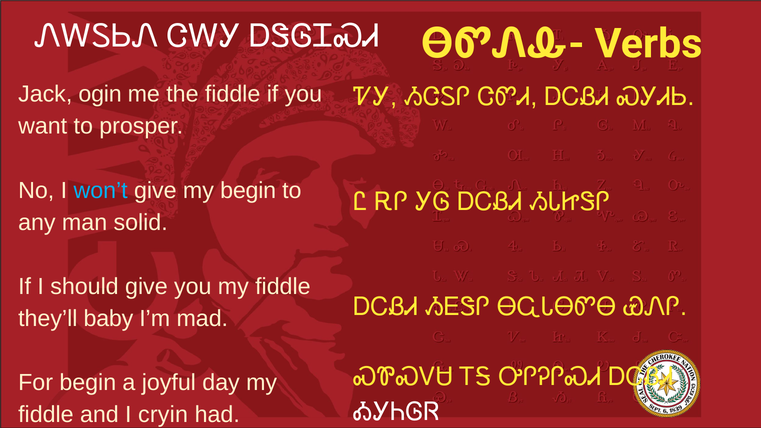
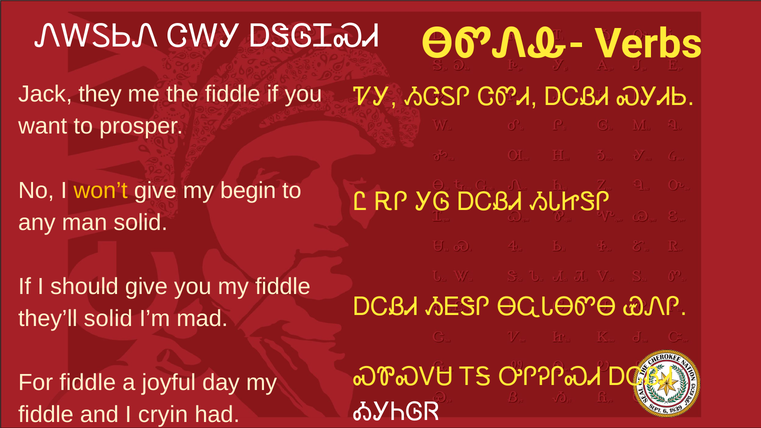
ogin: ogin -> they (100, 94)
won’t colour: light blue -> yellow (101, 190)
they’ll baby: baby -> solid (108, 319)
For begin: begin -> fiddle (88, 383)
